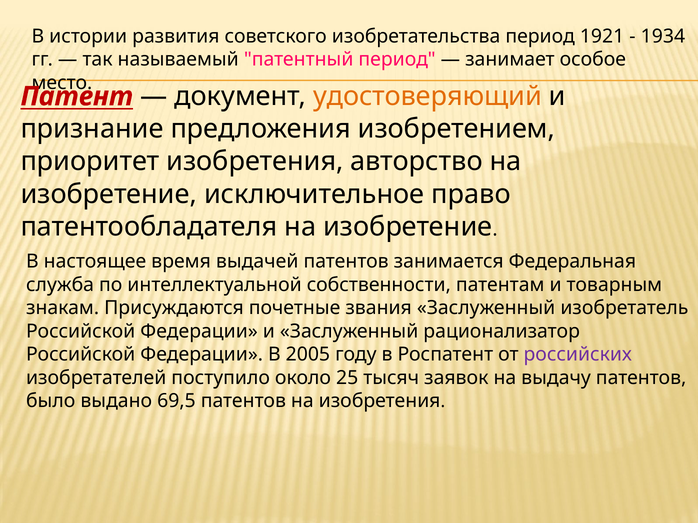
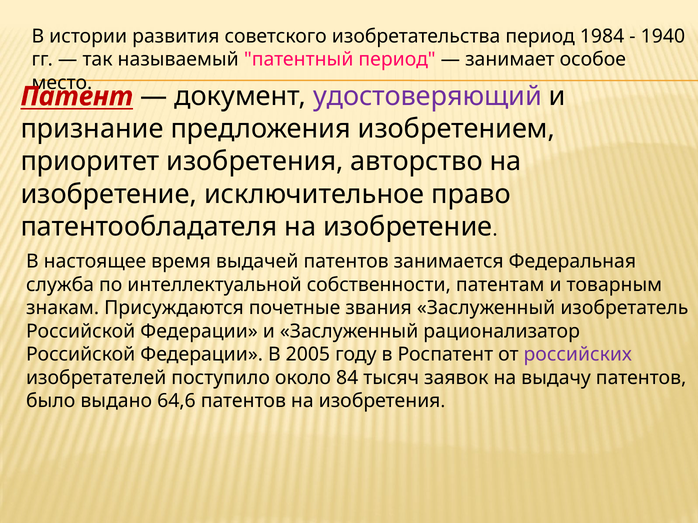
1921: 1921 -> 1984 (602, 36)
1934: 1934 -> 1940 (663, 36)
удостоверяющий colour: orange -> purple (428, 96)
25: 25 -> 84 (347, 378)
69,5: 69,5 -> 64,6 (176, 401)
